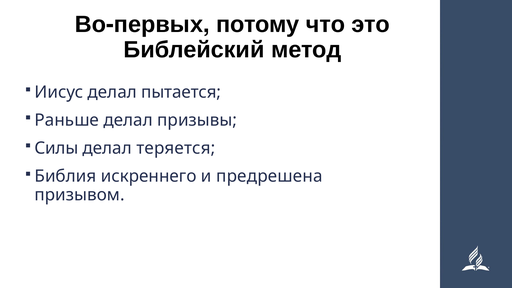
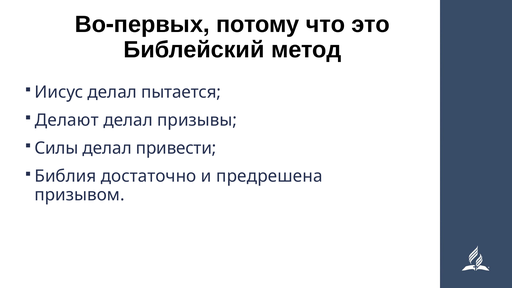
Раньше: Раньше -> Делают (67, 120)
теряется: теряется -> привести (176, 148)
искреннего: искреннего -> достаточно (149, 176)
